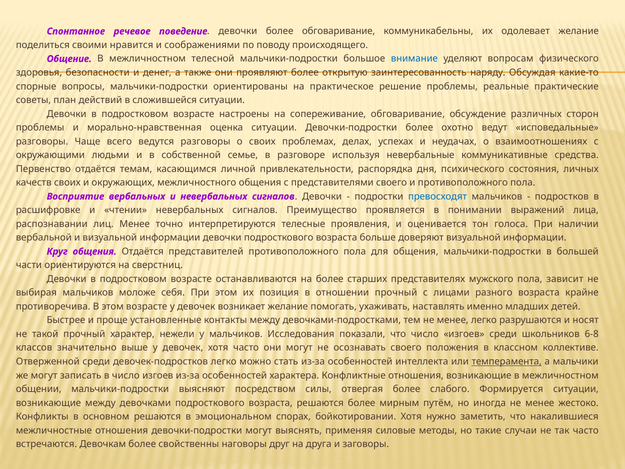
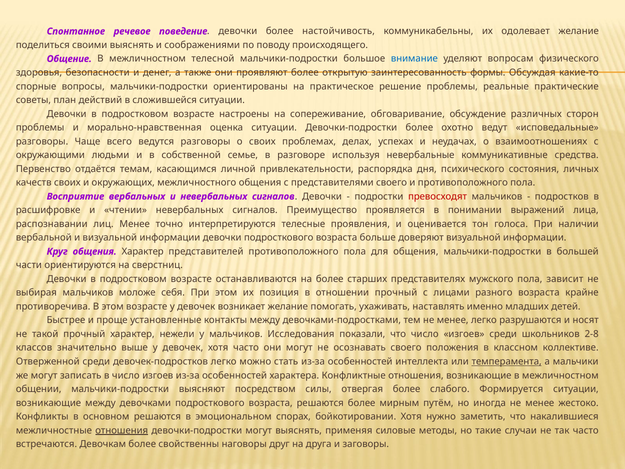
более обговаривание: обговаривание -> настойчивость (339, 31)
своими нравится: нравится -> выяснять (132, 45)
наряду: наряду -> формы (488, 73)
превосходят colour: blue -> red (438, 196)
общения Отдаётся: Отдаётся -> Характер (143, 251)
6-8: 6-8 -> 2-8 (592, 334)
отношения underline: none -> present (122, 430)
